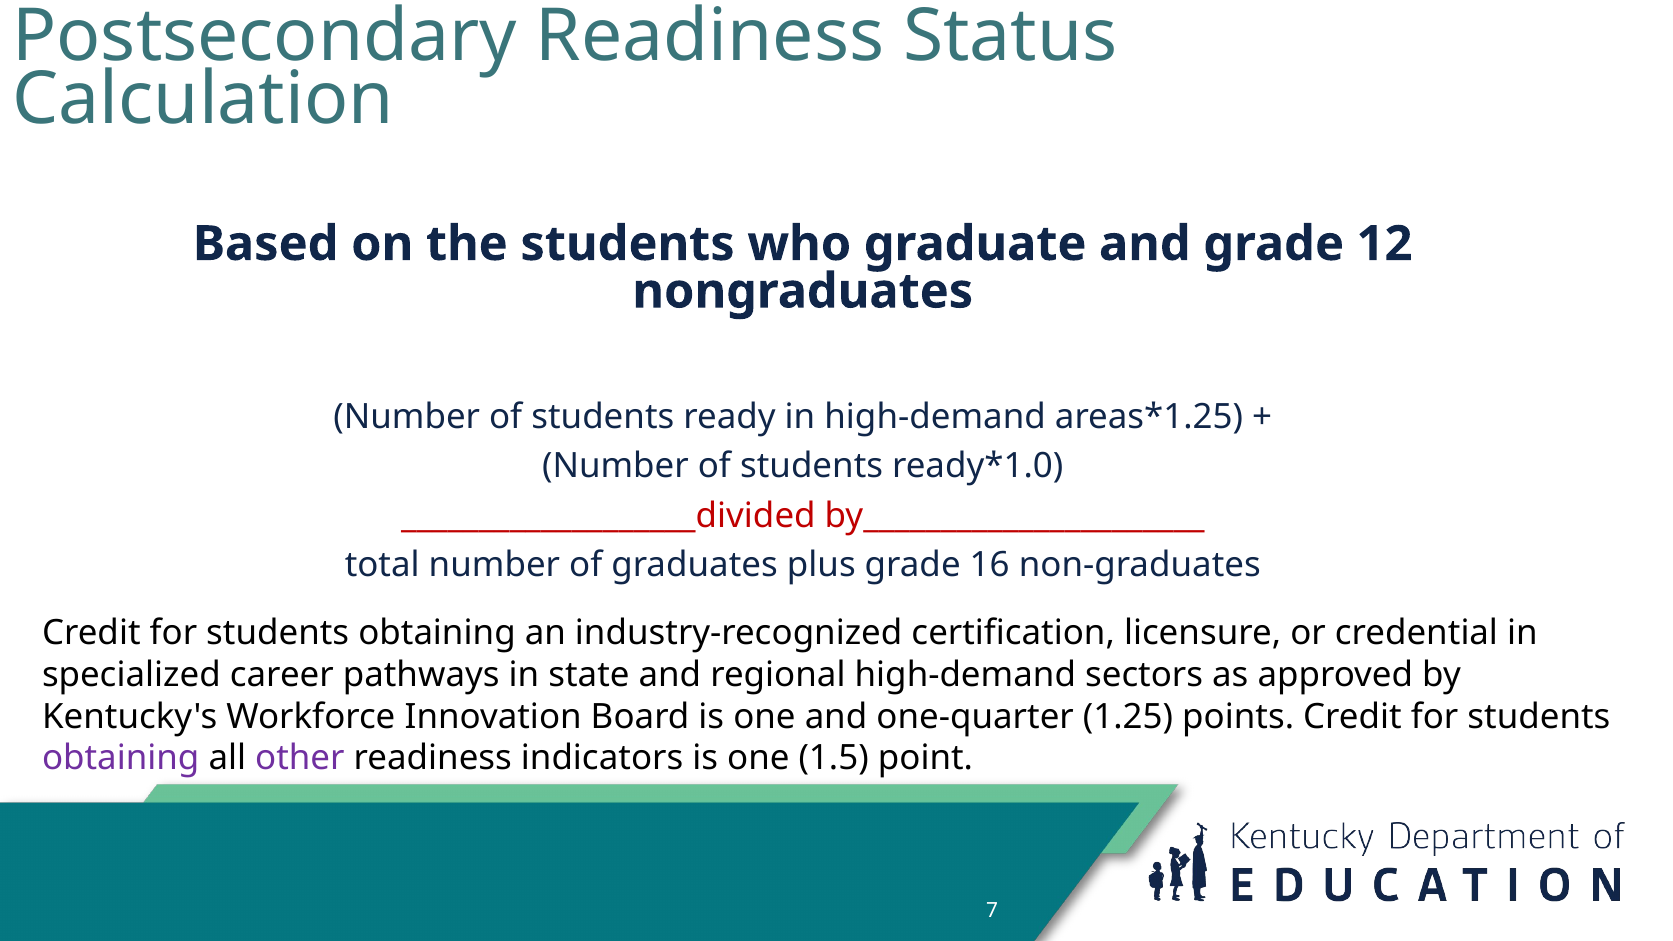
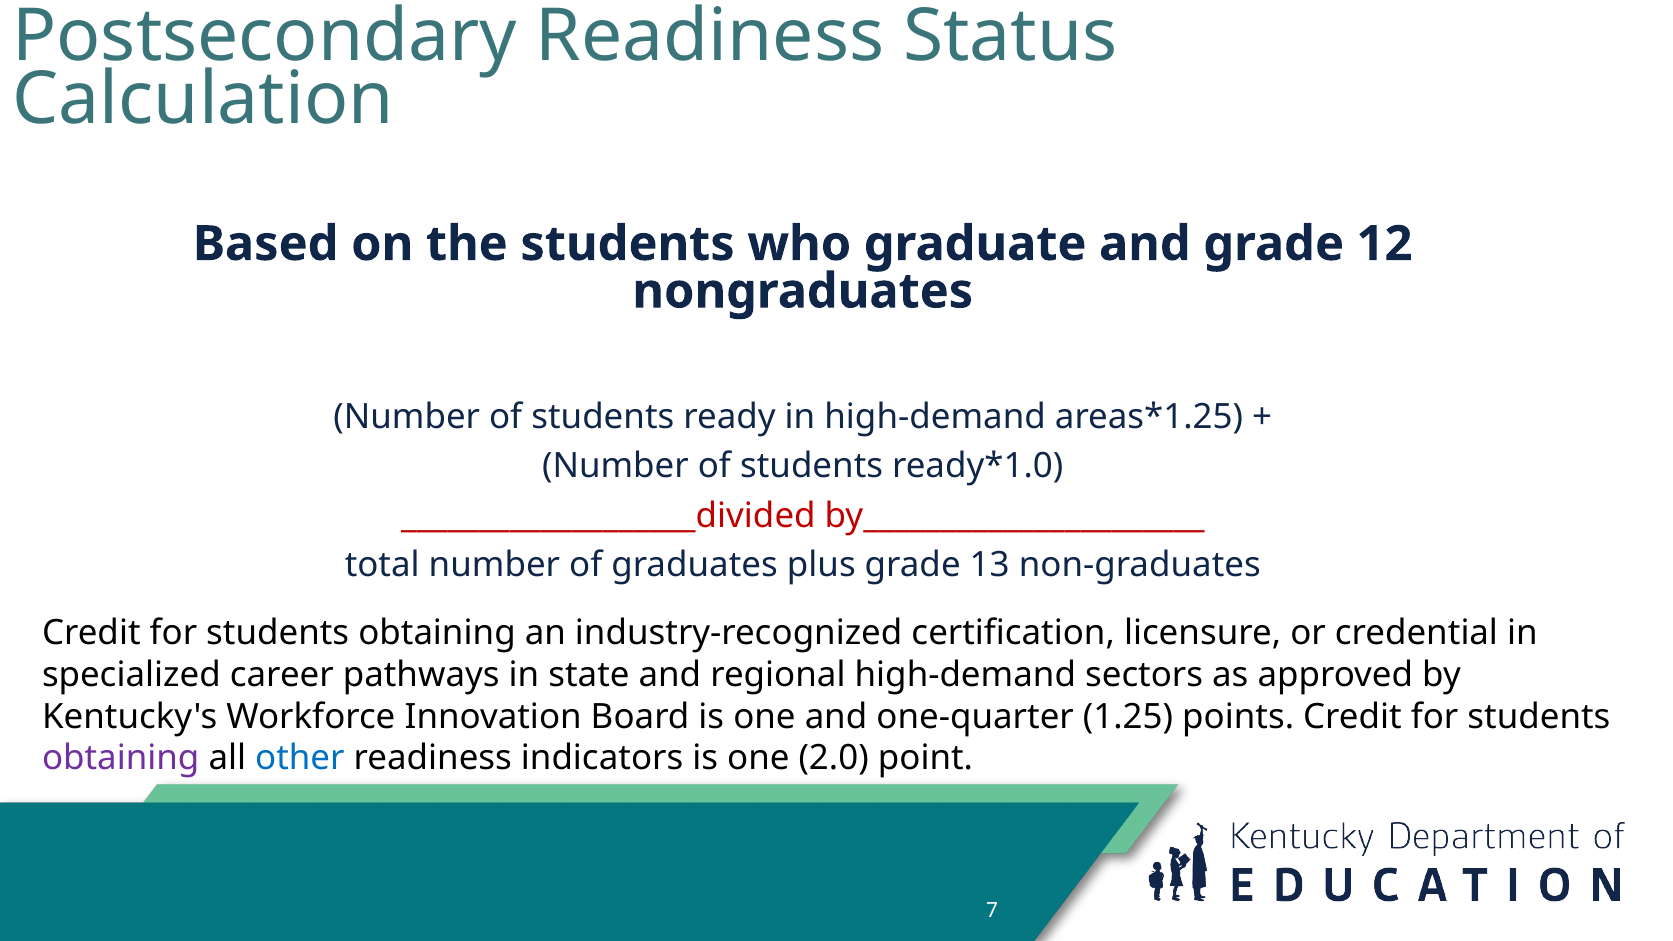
16: 16 -> 13 (990, 565)
other colour: purple -> blue (300, 758)
1.5: 1.5 -> 2.0 (834, 758)
